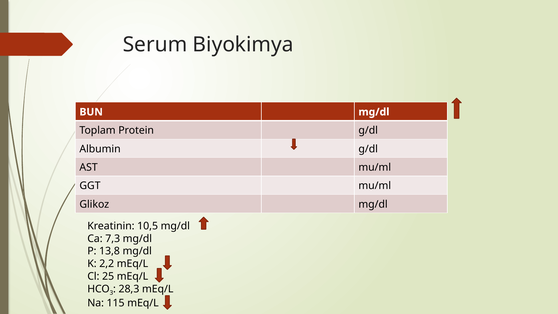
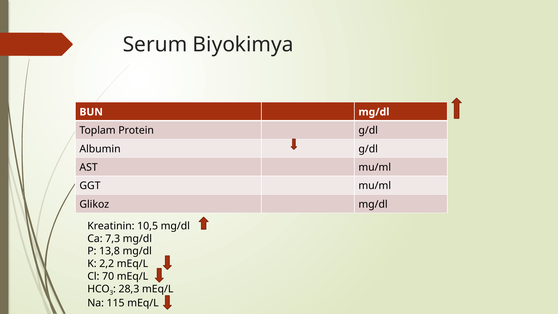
25: 25 -> 70 (108, 276)
